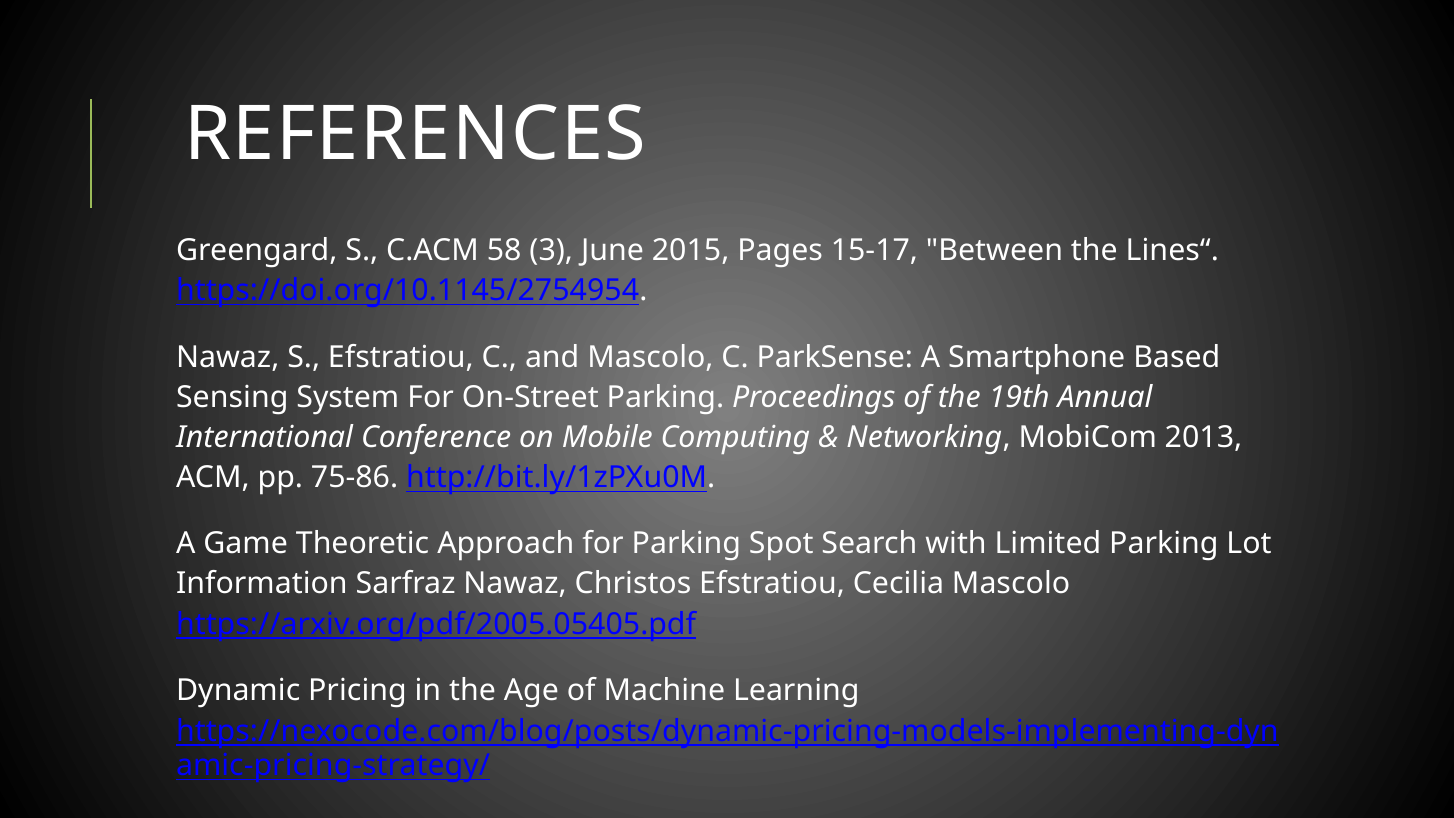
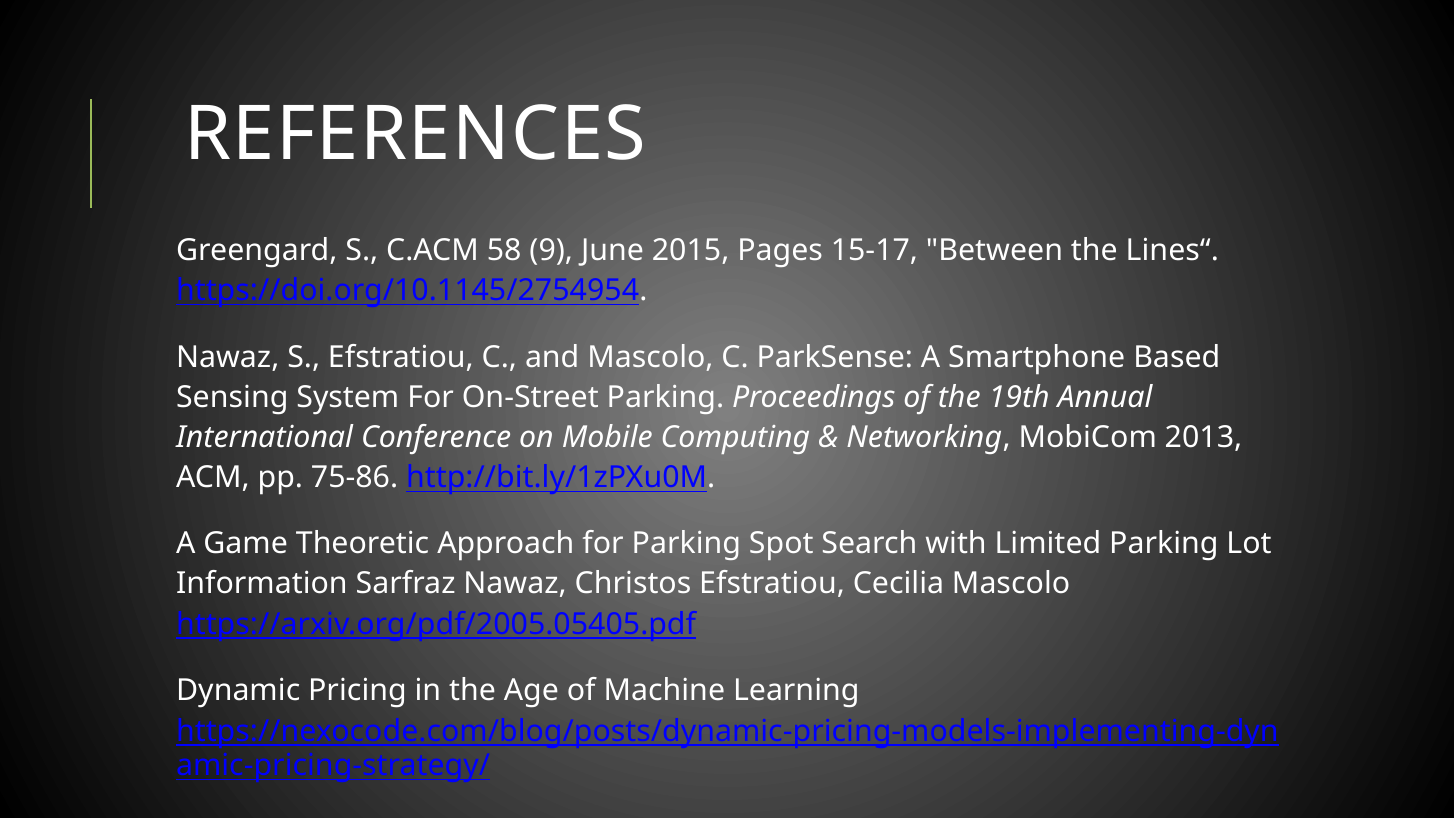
3: 3 -> 9 (551, 250)
